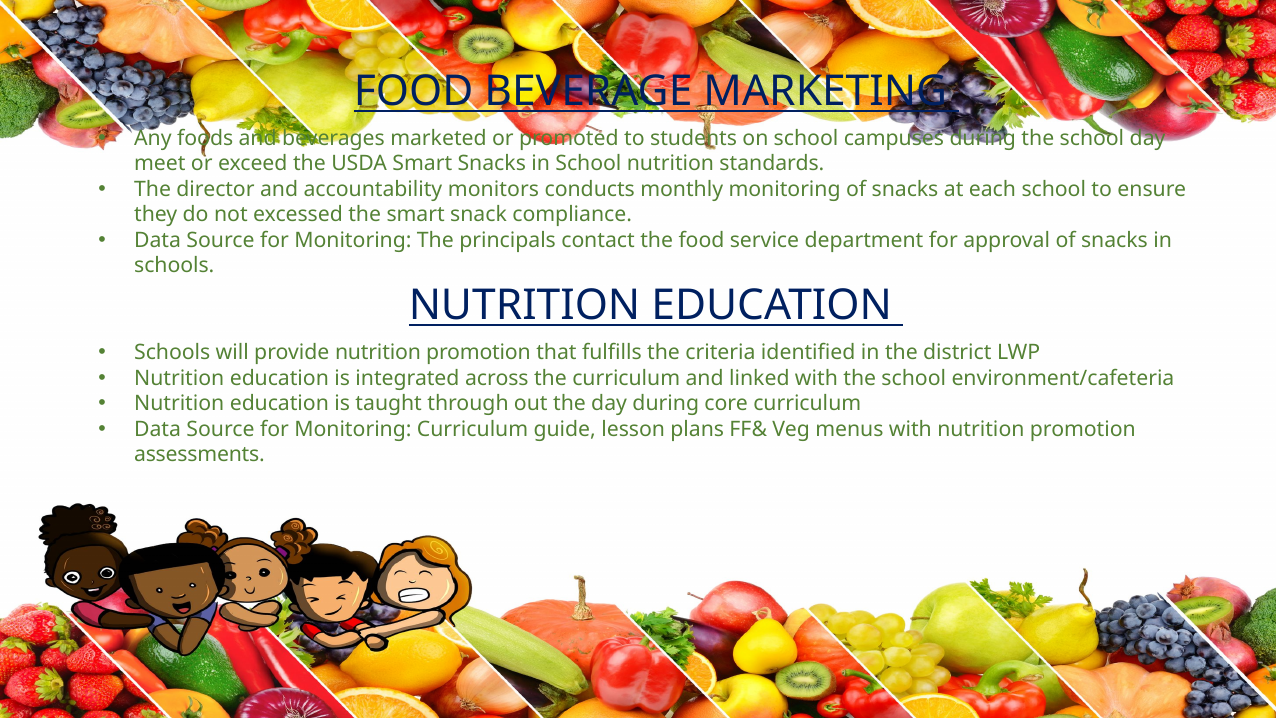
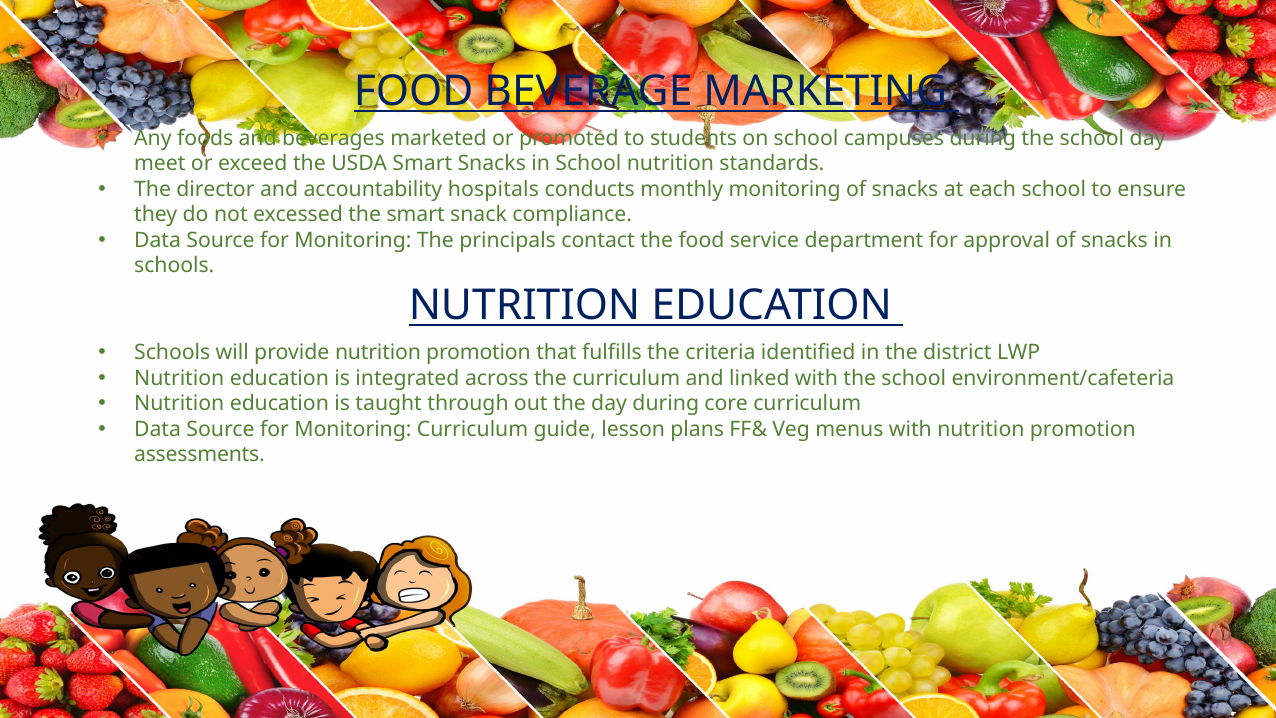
monitors: monitors -> hospitals (493, 189)
